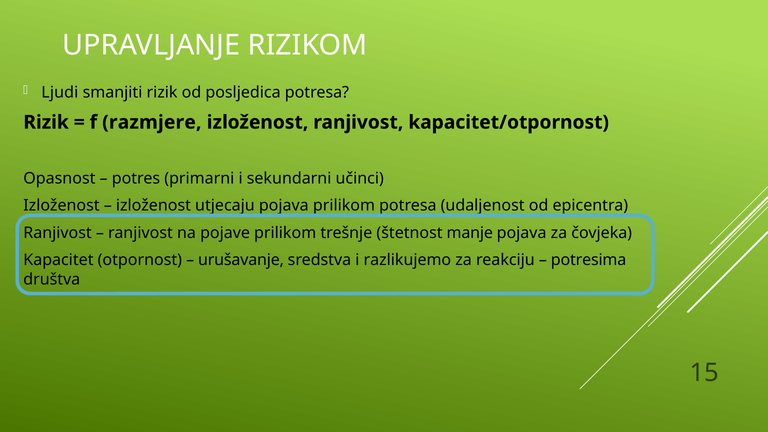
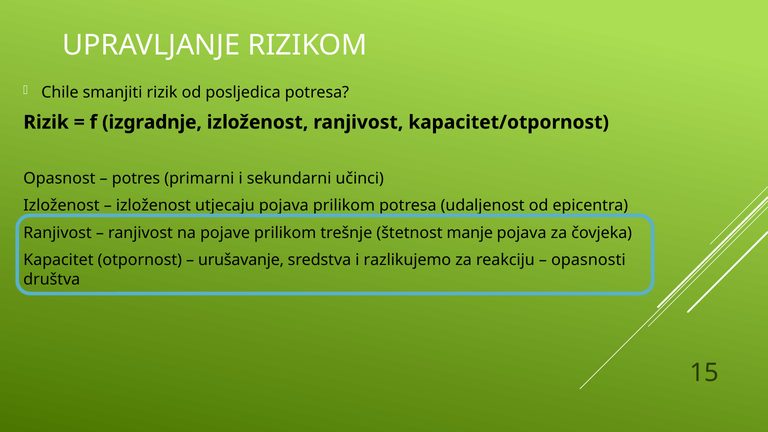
Ljudi: Ljudi -> Chile (60, 92)
razmjere: razmjere -> izgradnje (152, 122)
potresima: potresima -> opasnosti (588, 260)
